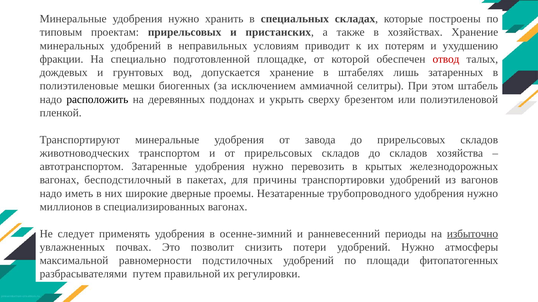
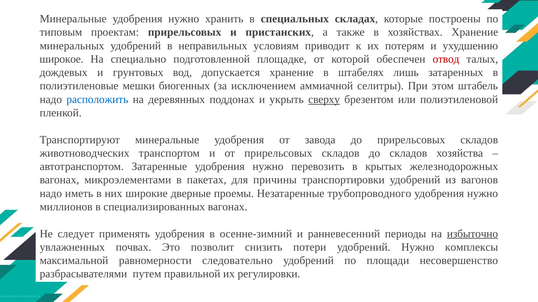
фракции: фракции -> широкое (62, 59)
расположить colour: black -> blue (97, 100)
сверху underline: none -> present (324, 100)
бесподстилочный: бесподстилочный -> микроэлементами (128, 180)
атмосферы: атмосферы -> комплексы (472, 248)
подстилочных: подстилочных -> следовательно (237, 261)
фитопатогенных: фитопатогенных -> несовершенство (459, 261)
